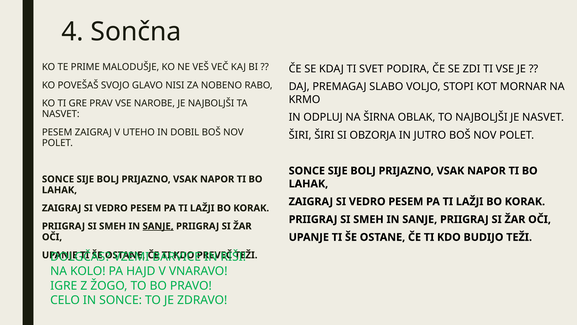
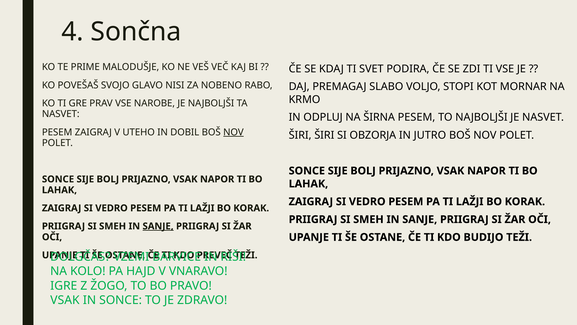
ŠIRNA OBLAK: OBLAK -> PESEM (416, 117)
NOV underline: none -> present (233, 132)
CELO: CELO -> VSAK (65, 300)
